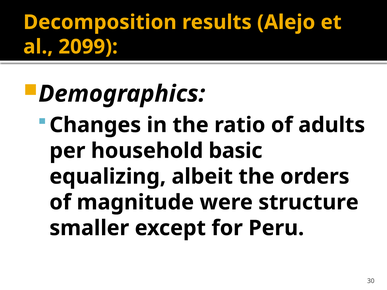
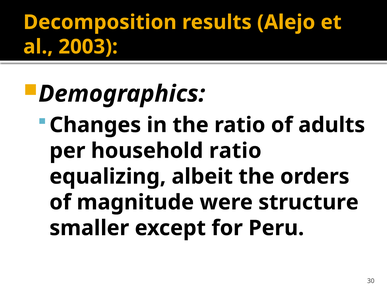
2099: 2099 -> 2003 (88, 47)
household basic: basic -> ratio (235, 151)
